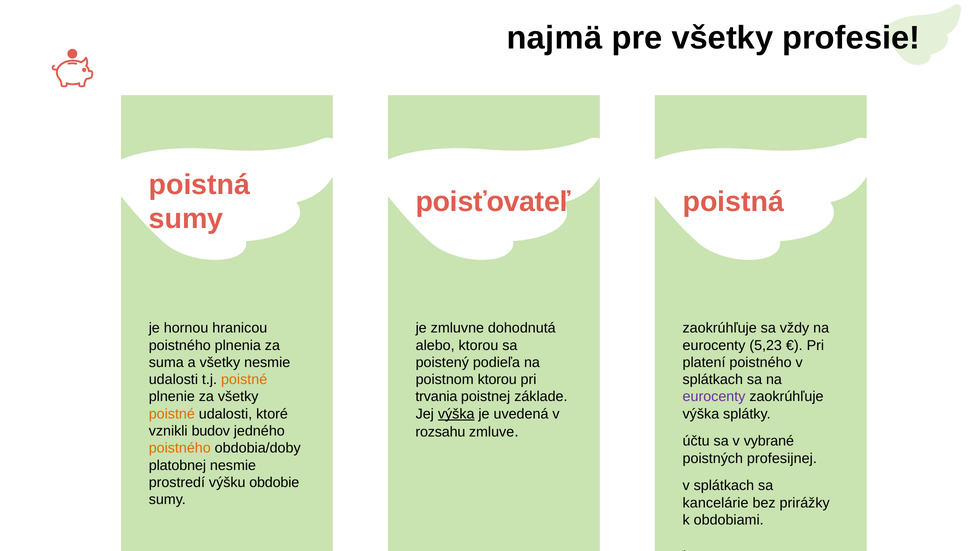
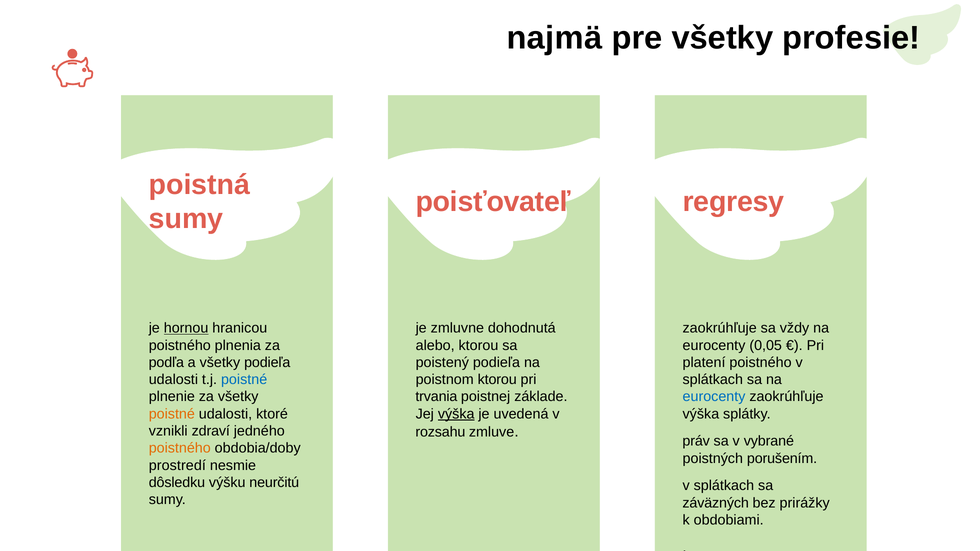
poistná: poistná -> regresy (733, 202)
hornou underline: none -> present (186, 328)
5,23: 5,23 -> 0,05 (766, 345)
suma: suma -> podľa (166, 363)
všetky nesmie: nesmie -> podieľa (267, 363)
poistné colour: orange -> blue (244, 380)
eurocenty colour: purple -> blue (714, 397)
budov: budov -> zdraví (211, 431)
účtu: účtu -> práv (696, 441)
profesijnej: profesijnej -> porušením (782, 459)
platobnej: platobnej -> prostredí (177, 466)
prostredí: prostredí -> dôsledku (177, 483)
obdobie: obdobie -> neurčitú (274, 483)
kancelárie: kancelárie -> záväzných (716, 503)
